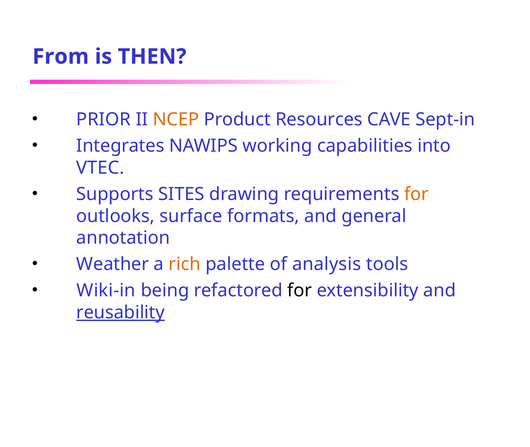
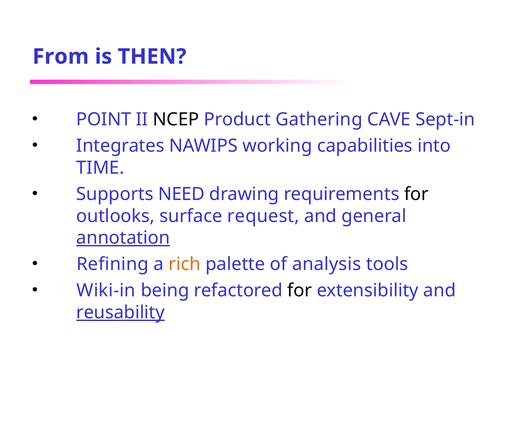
PRIOR: PRIOR -> POINT (104, 119)
NCEP colour: orange -> black (176, 119)
Resources: Resources -> Gathering (319, 119)
VTEC: VTEC -> TIME (100, 168)
SITES: SITES -> NEED (181, 194)
for colour: orange -> black (416, 194)
formats: formats -> request (263, 216)
annotation underline: none -> present (123, 238)
Weather: Weather -> Refining (113, 264)
